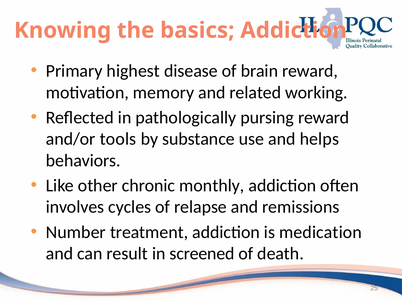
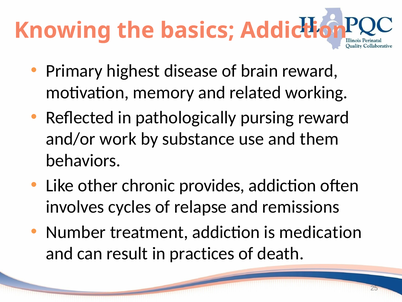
tools: tools -> work (118, 139)
helps: helps -> them (319, 139)
monthly: monthly -> provides (212, 185)
screened: screened -> practices (202, 253)
